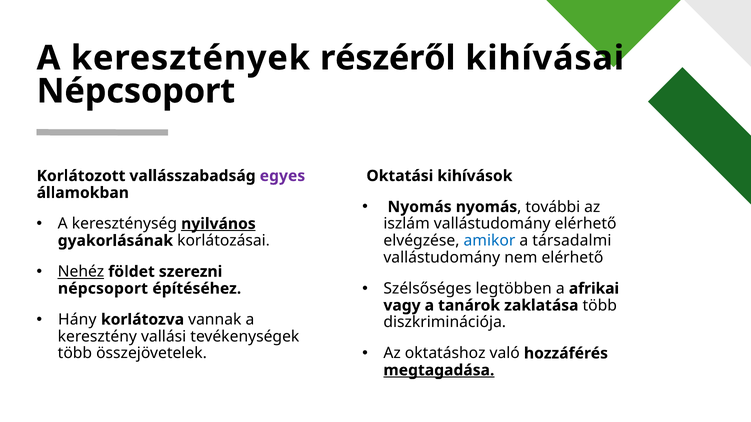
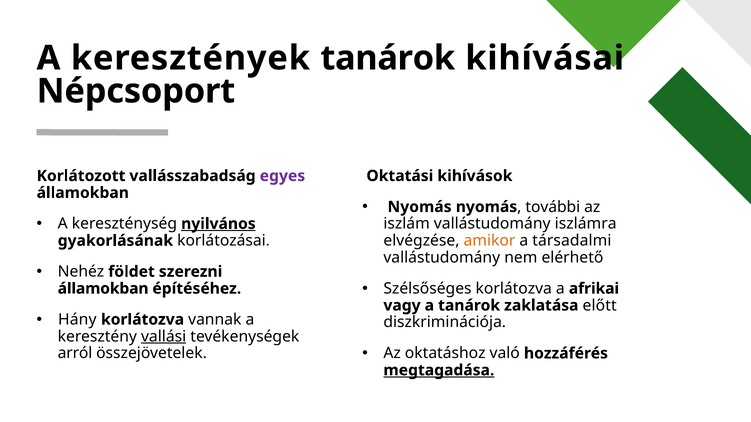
keresztények részéről: részéről -> tanárok (388, 58)
vallástudomány elérhető: elérhető -> iszlámra (586, 224)
amikor colour: blue -> orange (489, 241)
Nehéz underline: present -> none (81, 272)
Szélsőséges legtöbben: legtöbben -> korlátozva (514, 289)
népcsoport: népcsoport -> államokban (103, 289)
zaklatása több: több -> előtt (600, 306)
vallási underline: none -> present (164, 337)
több: több -> arról (75, 354)
